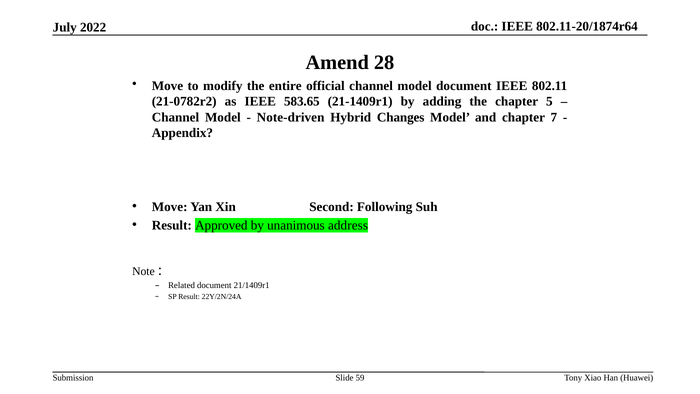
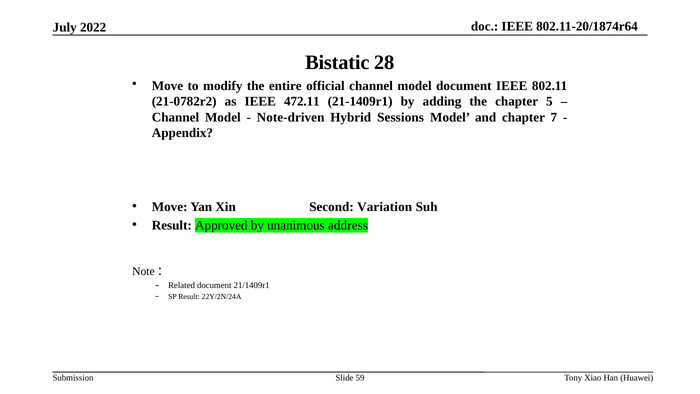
Amend: Amend -> Bistatic (337, 63)
583.65: 583.65 -> 472.11 (302, 102)
Changes: Changes -> Sessions (401, 117)
Following: Following -> Variation (385, 207)
